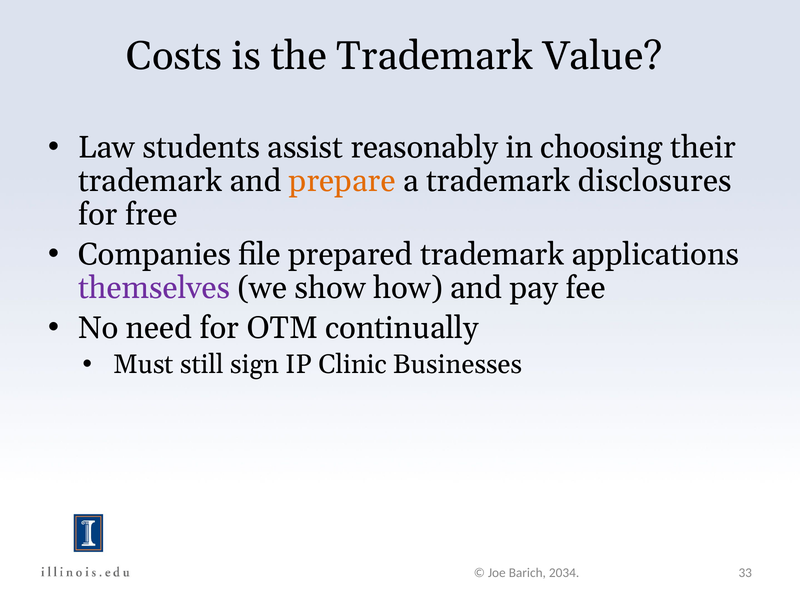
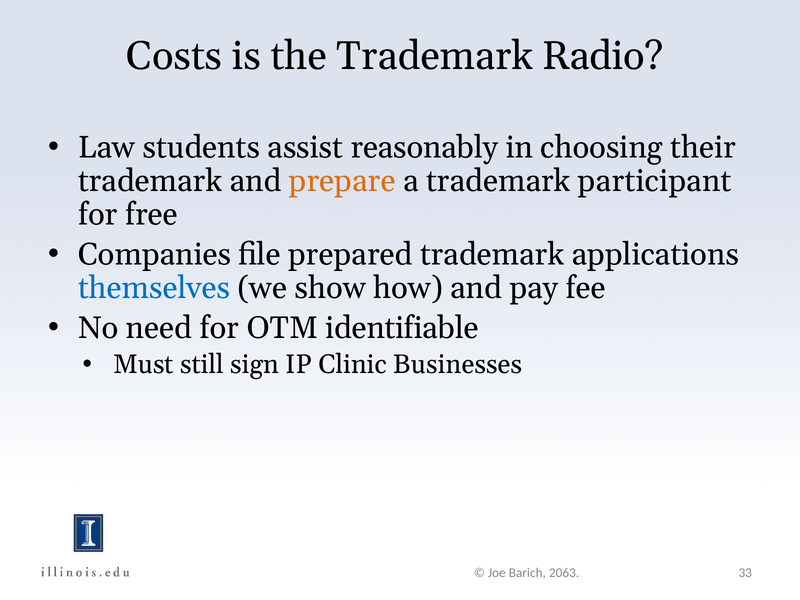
Value: Value -> Radio (603, 56)
disclosures: disclosures -> participant (655, 181)
themselves colour: purple -> blue (154, 288)
continually: continually -> identifiable (402, 328)
2034: 2034 -> 2063 (564, 573)
